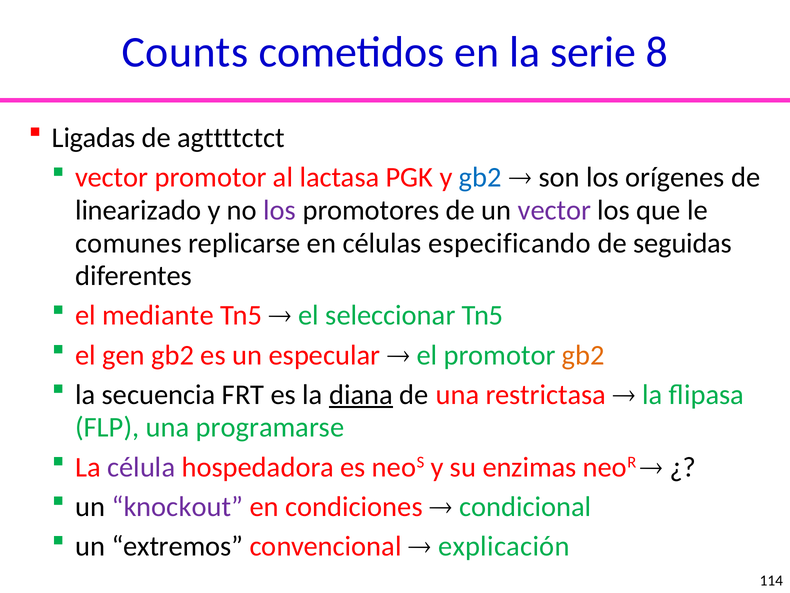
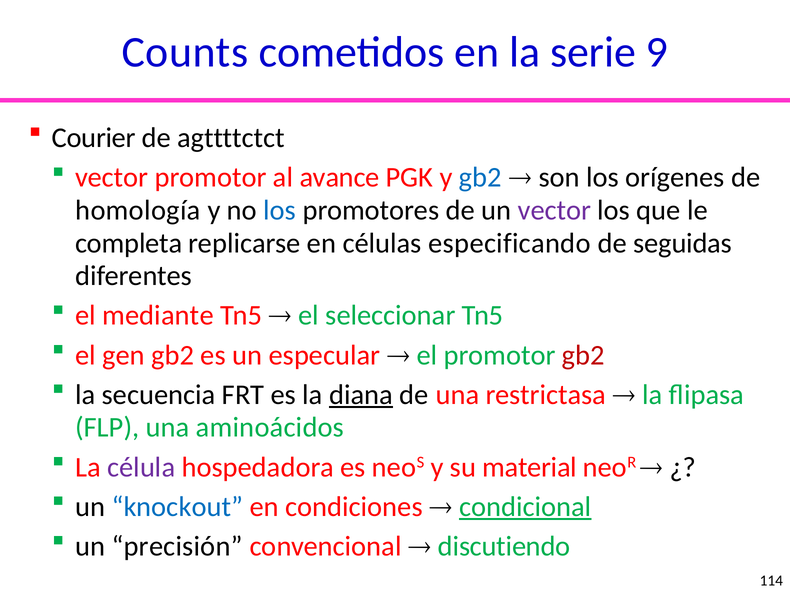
8: 8 -> 9 (657, 52)
Ligadas: Ligadas -> Courier (94, 138)
lactasa: lactasa -> avance (340, 177)
linearizado: linearizado -> homología (138, 210)
los colour: purple -> blue (280, 210)
comunes: comunes -> completa (129, 243)
gb2 colour: orange -> red (583, 355)
una programarse: programarse -> aminoácidos (270, 427)
enzimas: enzimas -> material (530, 467)
knockout colour: purple -> blue (177, 506)
condicional underline: none -> present (525, 506)
extremos: extremos -> precisión (177, 546)
explicación: explicación -> discutiendo (504, 546)
